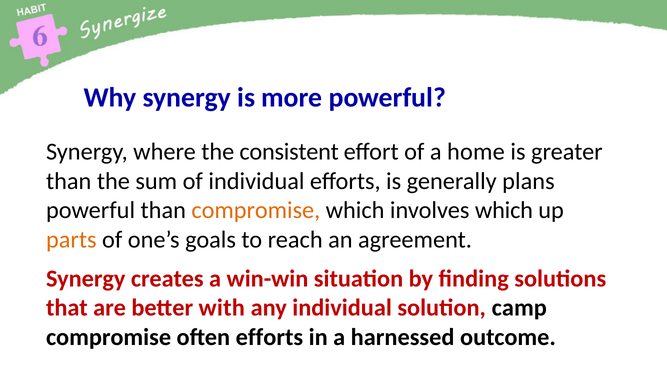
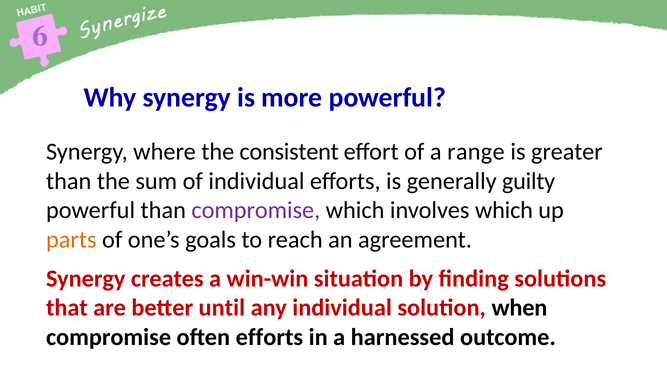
home: home -> range (476, 152)
plans: plans -> guilty (529, 181)
compromise colour: orange -> purple (256, 210)
with: with -> until (222, 308)
camp: camp -> when (519, 308)
